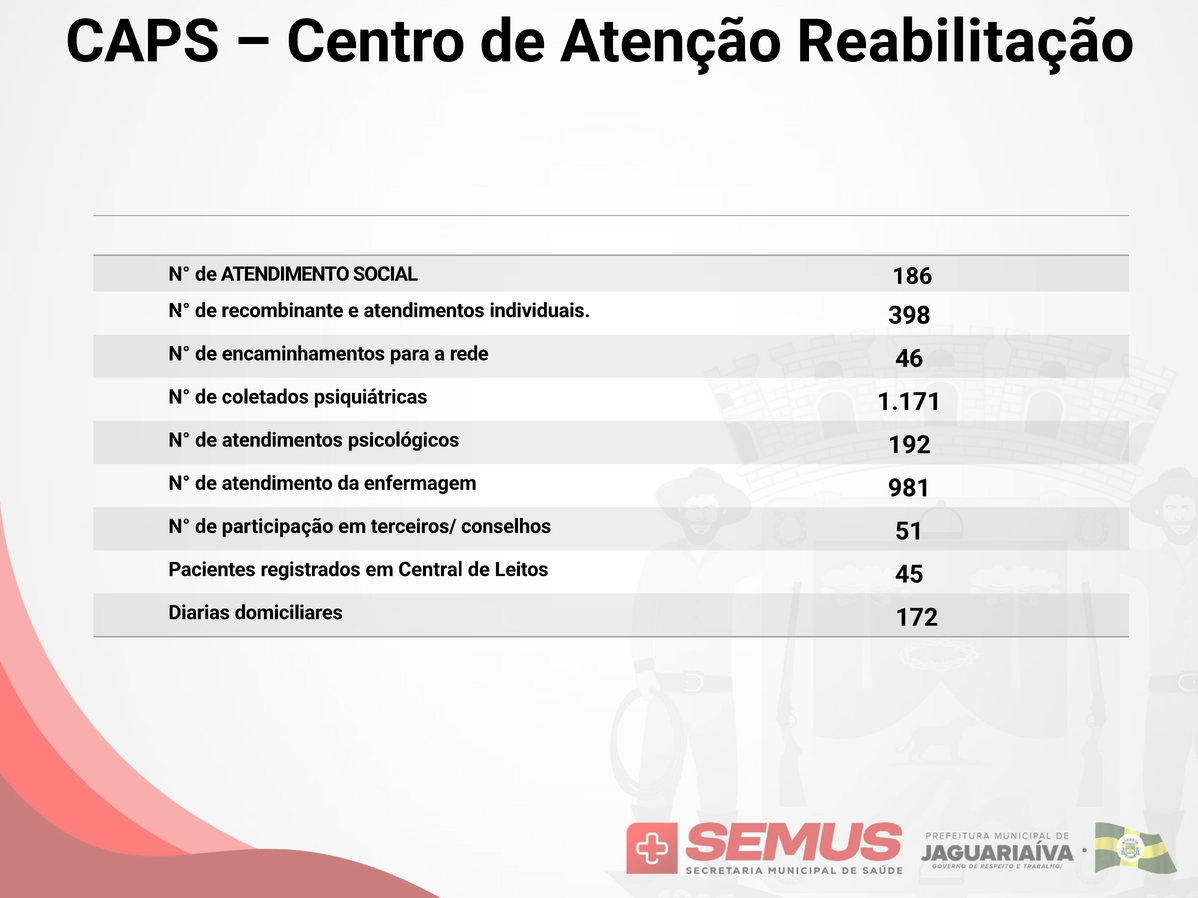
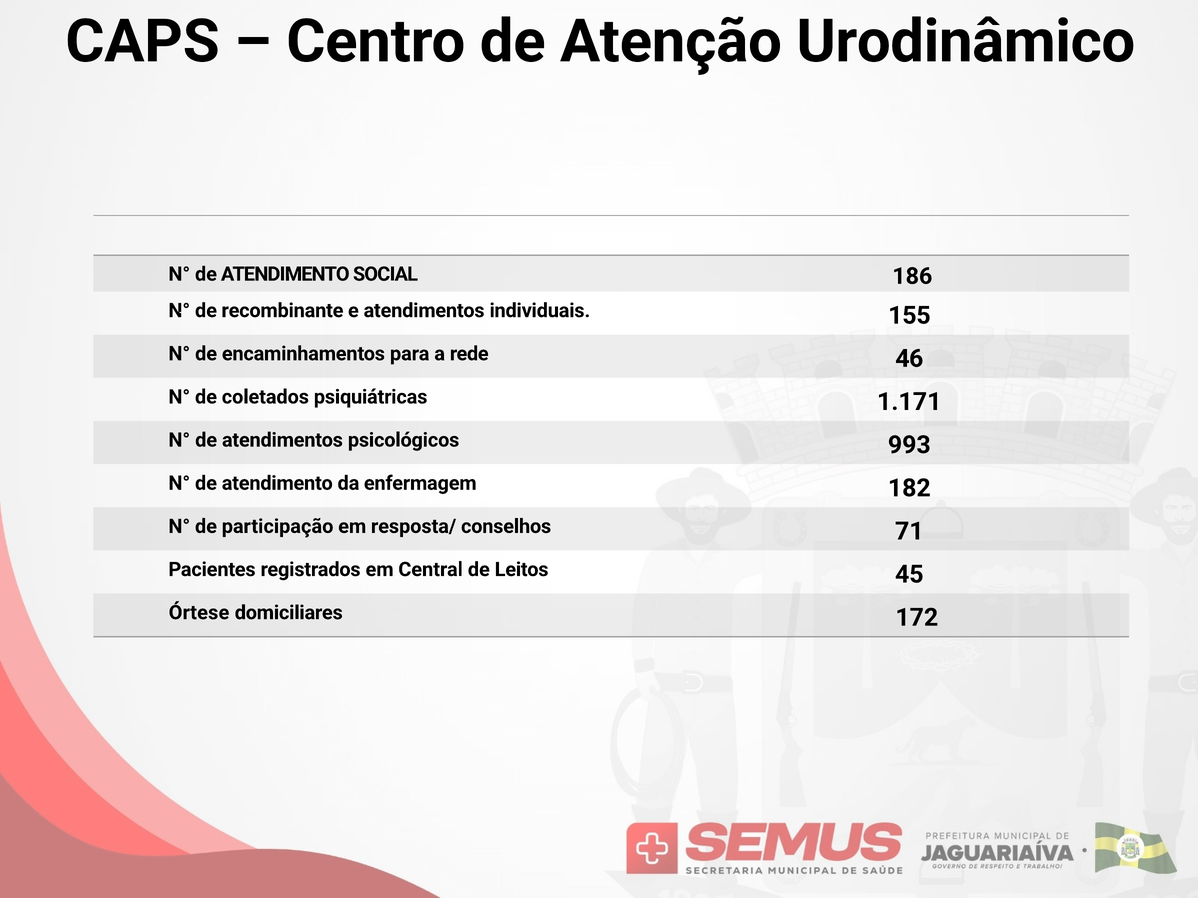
Reabilitação: Reabilitação -> Urodinâmico (966, 42)
398: 398 -> 155 (909, 316)
192: 192 -> 993 (909, 445)
981: 981 -> 182 (909, 488)
terceiros/: terceiros/ -> resposta/ (414, 527)
51: 51 -> 71 (909, 531)
Diarias: Diarias -> Órtese (199, 613)
